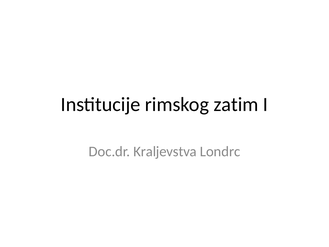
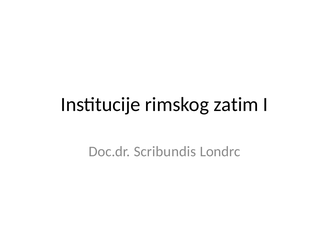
Kraljevstva: Kraljevstva -> Scribundis (165, 151)
